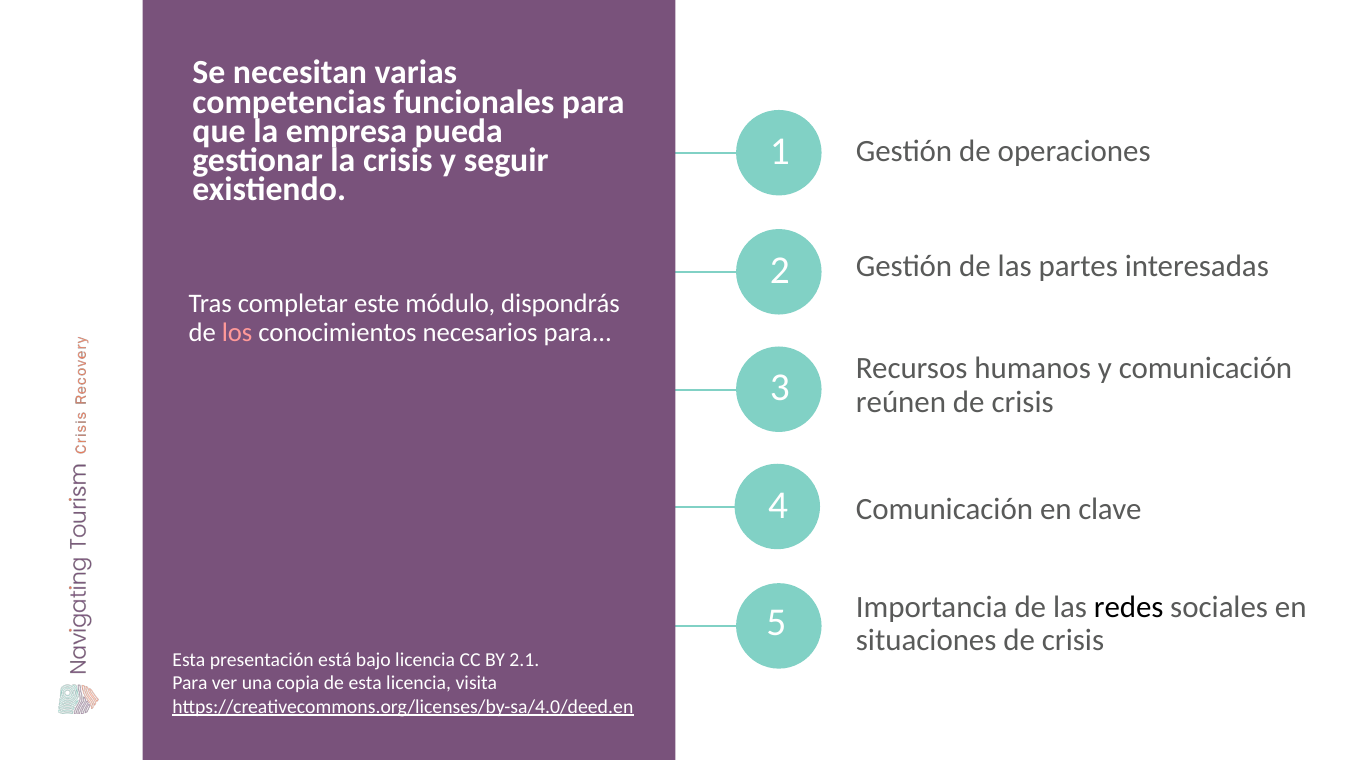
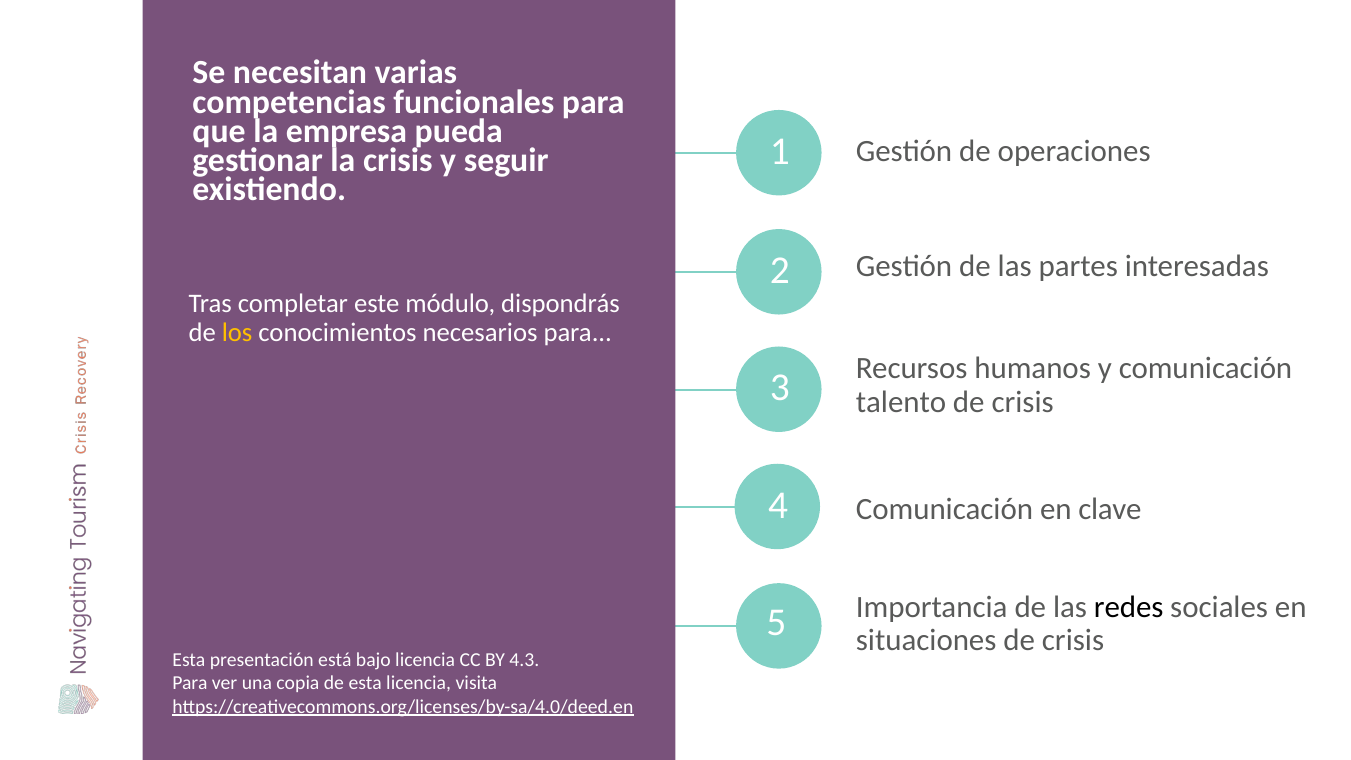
los colour: pink -> yellow (237, 333)
reúnen: reúnen -> talento (901, 402)
2.1: 2.1 -> 4.3 (524, 659)
